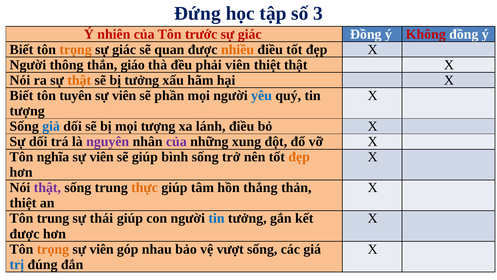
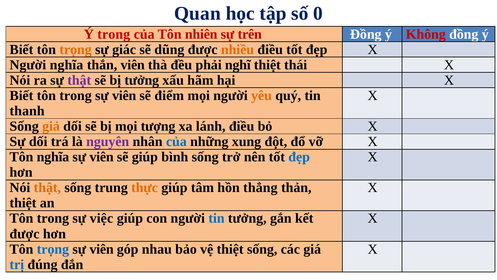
Đứng: Đứng -> Quan (197, 13)
3: 3 -> 0 (318, 13)
Ý nhiên: nhiên -> trong (114, 34)
trước: trước -> nhiên (201, 34)
giác: giác -> trên (250, 34)
quan: quan -> dũng (169, 49)
Người thông: thông -> nghĩa (66, 65)
thắn giáo: giáo -> viên (133, 65)
phải viên: viên -> nghĩ (238, 65)
thiệt thật: thật -> thái (296, 65)
thật colour: orange -> purple (79, 80)
Biết tôn tuyên: tuyên -> trong (76, 95)
phần: phần -> điểm (169, 95)
yêu colour: blue -> orange (262, 95)
tượng: tượng -> thanh (27, 111)
giả colour: blue -> orange (51, 126)
của colour: purple -> blue (176, 141)
đẹp colour: orange -> blue (299, 157)
thật colour: purple -> orange (47, 187)
trung: trung -> trong (53, 218)
thái: thái -> việc (101, 218)
trọng colour: orange -> blue (53, 249)
vệ vượt: vượt -> thiệt (230, 249)
